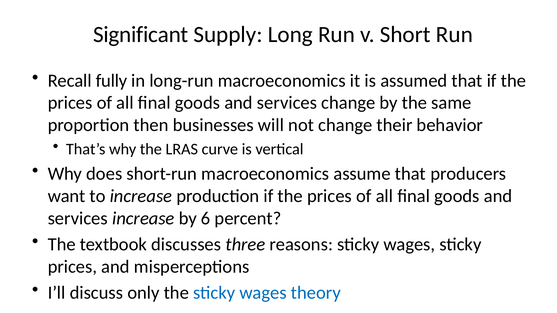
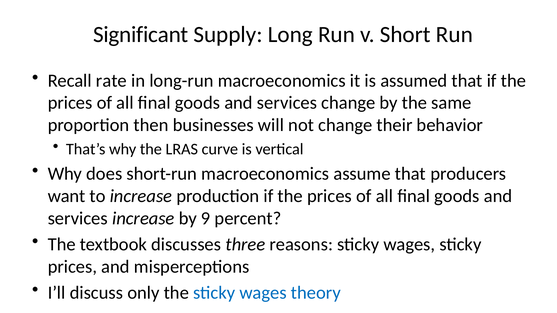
fully: fully -> rate (111, 81)
6: 6 -> 9 (206, 219)
